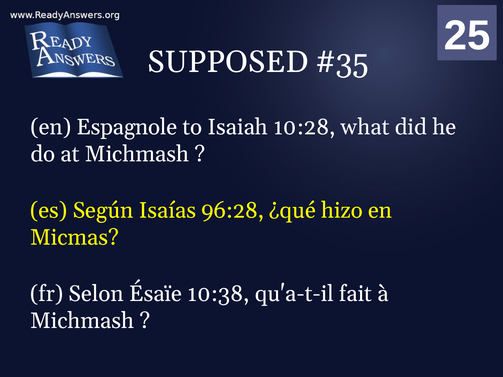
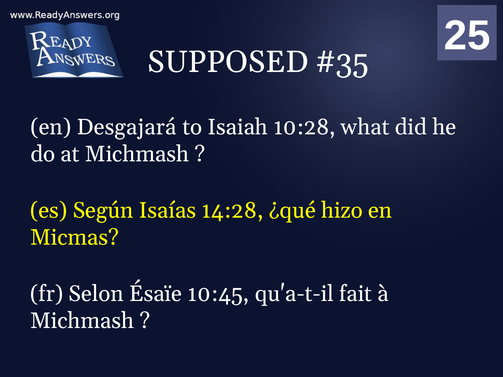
Espagnole: Espagnole -> Desgajará (127, 127)
96:28: 96:28 -> 14:28 (232, 211)
10:38: 10:38 -> 10:45 (218, 294)
